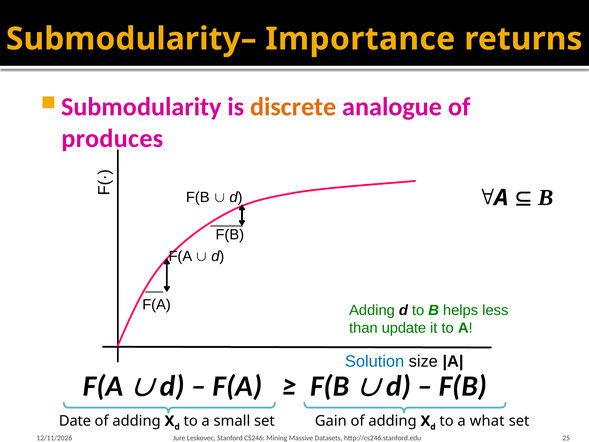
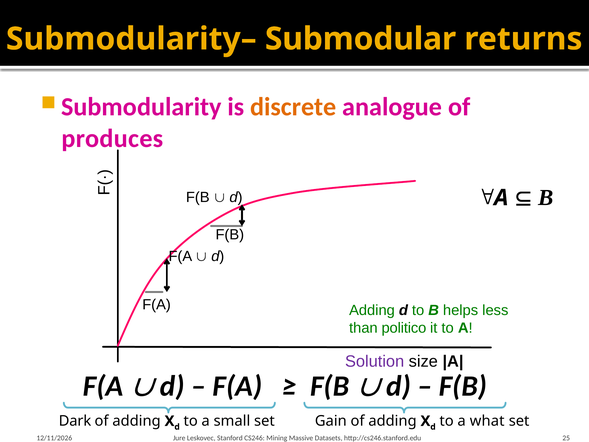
Importance: Importance -> Submodular (361, 39)
update: update -> politico (404, 328)
Solution colour: blue -> purple (375, 361)
Date: Date -> Dark (75, 421)
